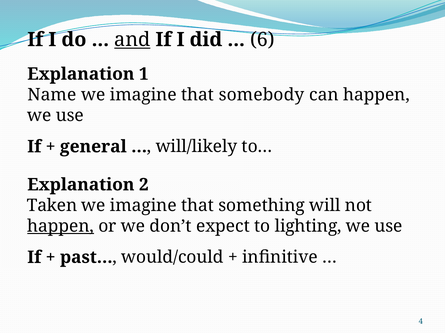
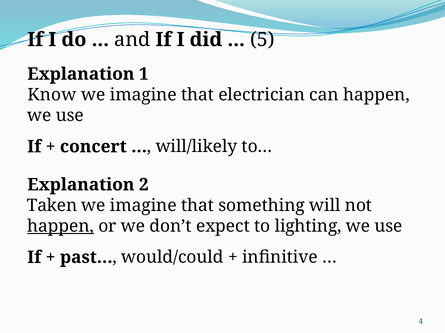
and underline: present -> none (132, 40)
6: 6 -> 5 (262, 40)
Name: Name -> Know (52, 95)
somebody: somebody -> electrician (262, 95)
general: general -> concert (93, 147)
